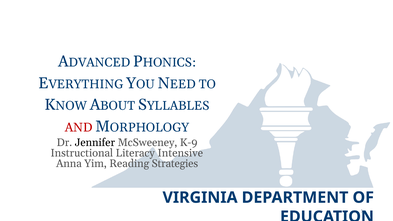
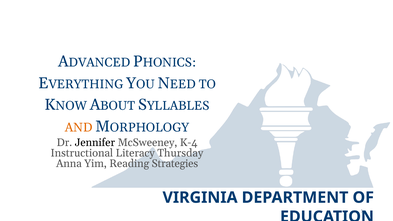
AND colour: red -> orange (79, 128)
K-9: K-9 -> K-4 (189, 143)
Intensive: Intensive -> Thursday (180, 153)
